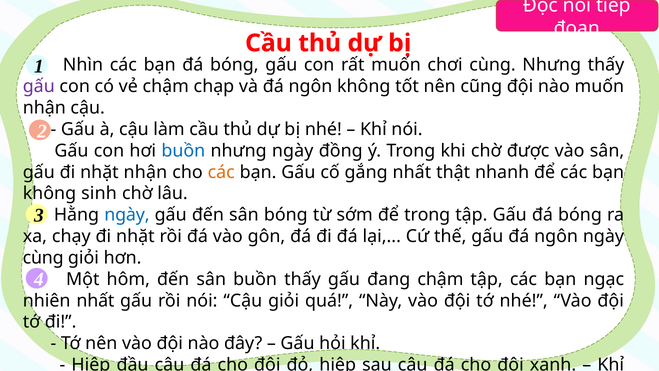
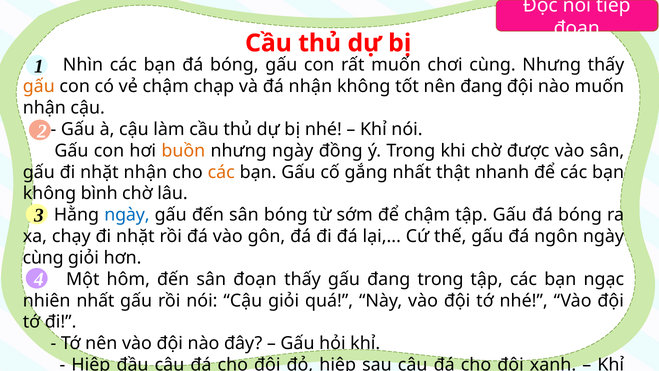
gấu colour: purple -> orange (39, 86)
và đá ngôn: ngôn -> nhận (310, 86)
nên cũng: cũng -> đang (481, 86)
buồn colour: blue -> orange (183, 151)
sinh: sinh -> bình (99, 193)
để trong: trong -> chậm (427, 215)
sân buồn: buồn -> đoạn (255, 279)
đang chậm: chậm -> trong (440, 279)
